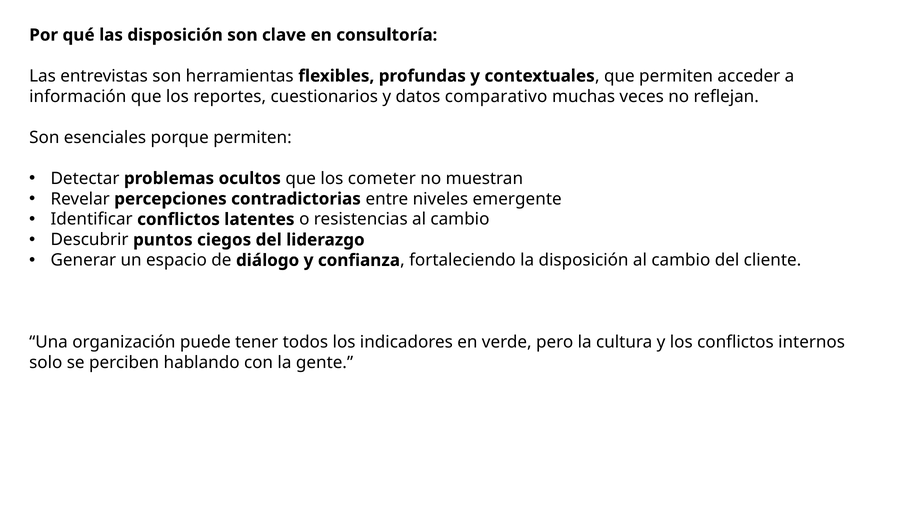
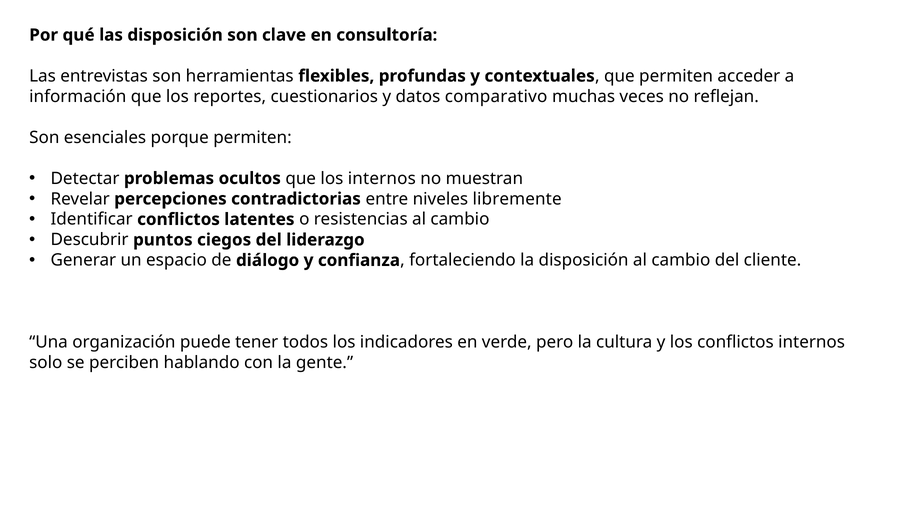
los cometer: cometer -> internos (382, 179)
emergente: emergente -> libremente (517, 199)
